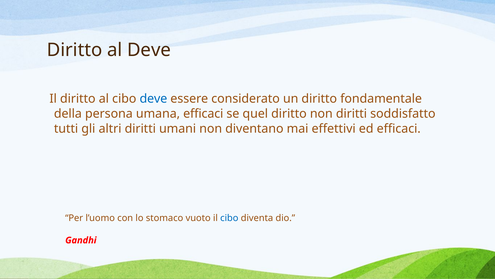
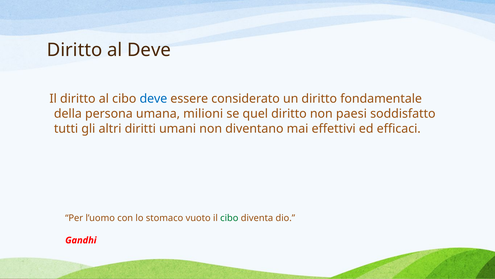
umana efficaci: efficaci -> milioni (203, 113)
non diritti: diritti -> paesi (351, 113)
cibo colour: blue -> green (229, 218)
